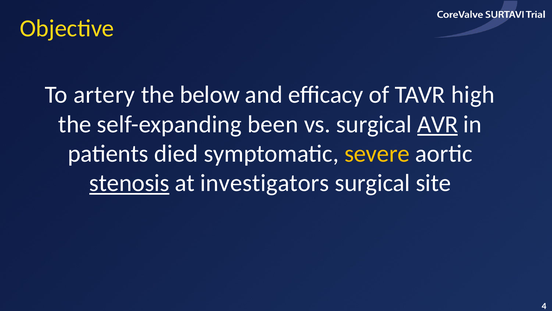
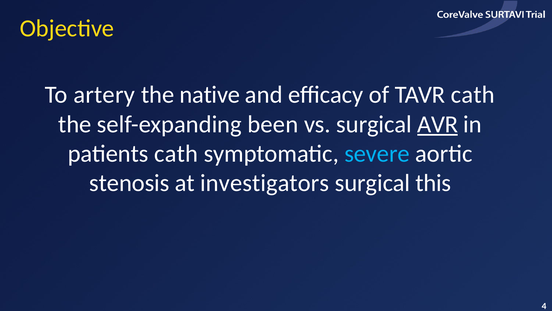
below: below -> native (210, 95)
TAVR high: high -> cath (473, 95)
patients died: died -> cath (176, 153)
severe colour: yellow -> light blue (377, 153)
stenosis underline: present -> none (129, 183)
site: site -> this (433, 183)
